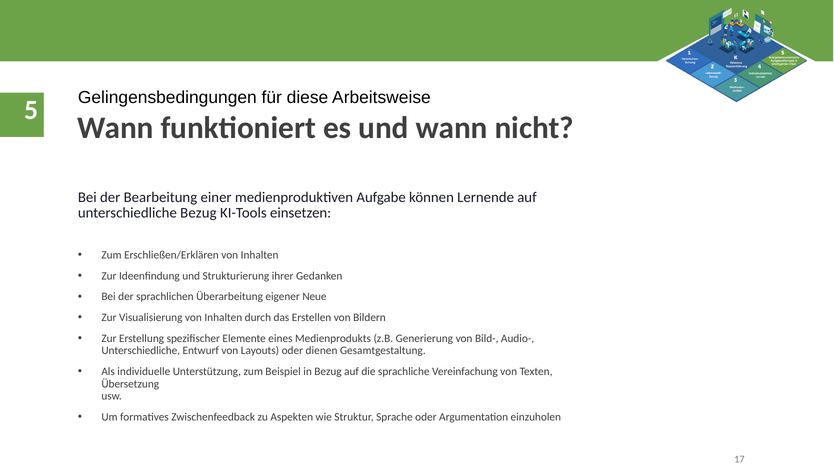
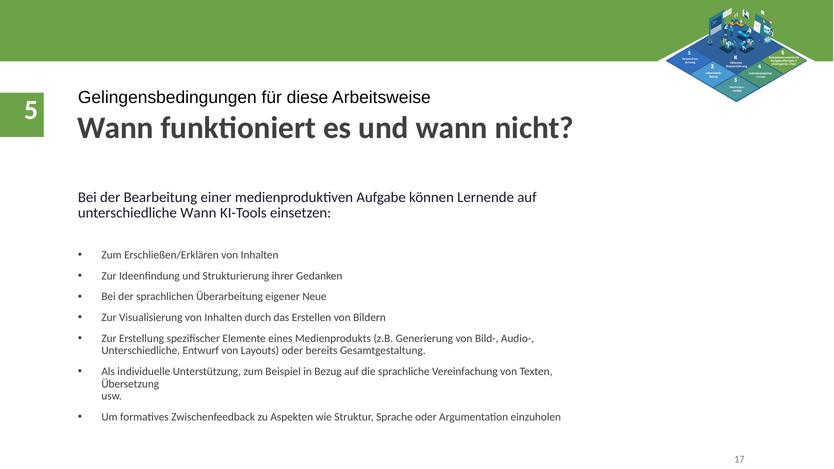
unterschiedliche Bezug: Bezug -> Wann (198, 213)
dienen: dienen -> bereits (322, 351)
